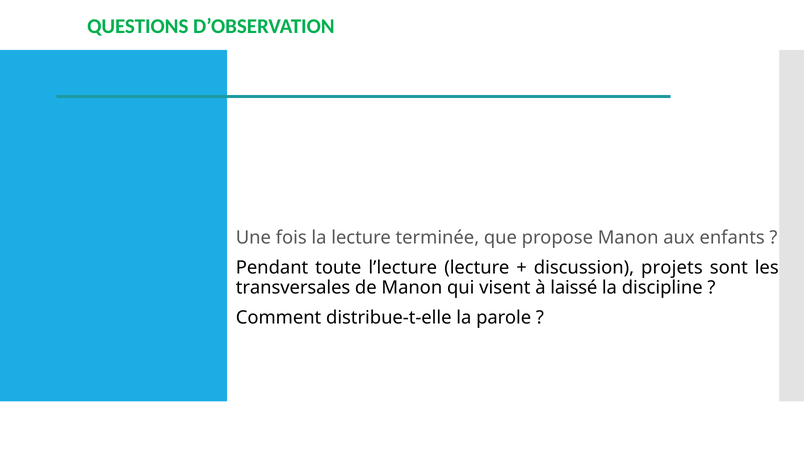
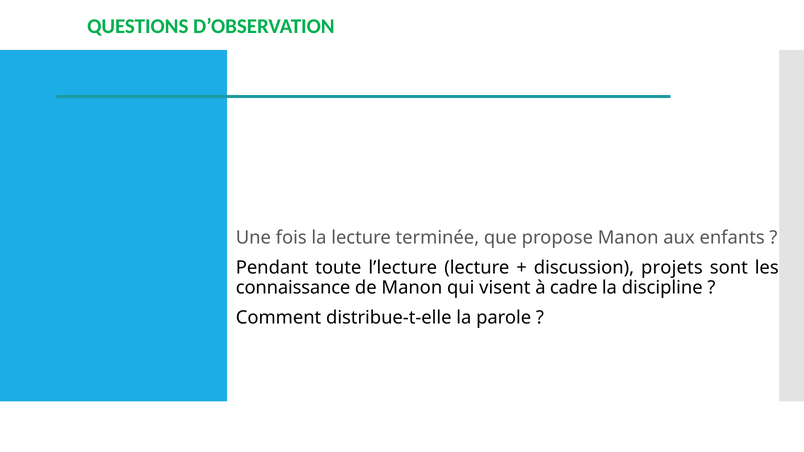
transversales: transversales -> connaissance (293, 288)
laissé: laissé -> cadre (574, 288)
